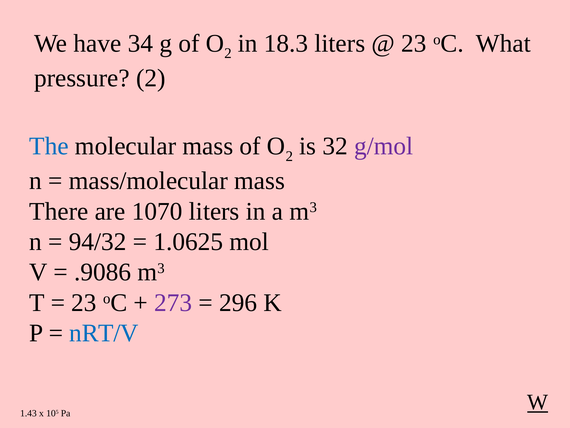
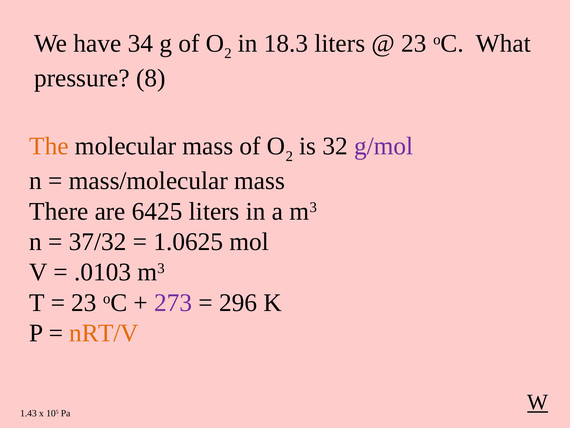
pressure 2: 2 -> 8 (151, 78)
The colour: blue -> orange (49, 146)
1070: 1070 -> 6425 (157, 211)
94/32: 94/32 -> 37/32 (98, 242)
.9086: .9086 -> .0103 (103, 272)
nRT/V colour: blue -> orange (104, 333)
